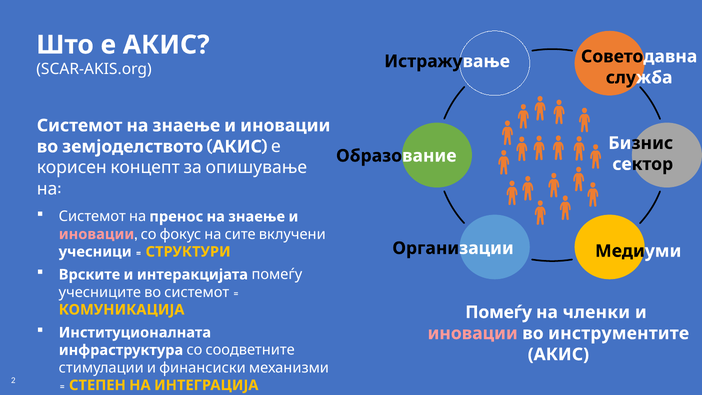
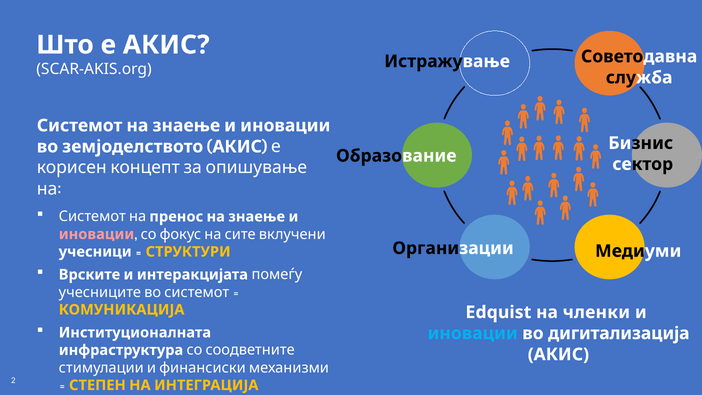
Помеѓу: Помеѓу -> Edquist (498, 312)
иновации colour: pink -> light blue (473, 333)
инструментите: инструментите -> дигитализација (619, 333)
